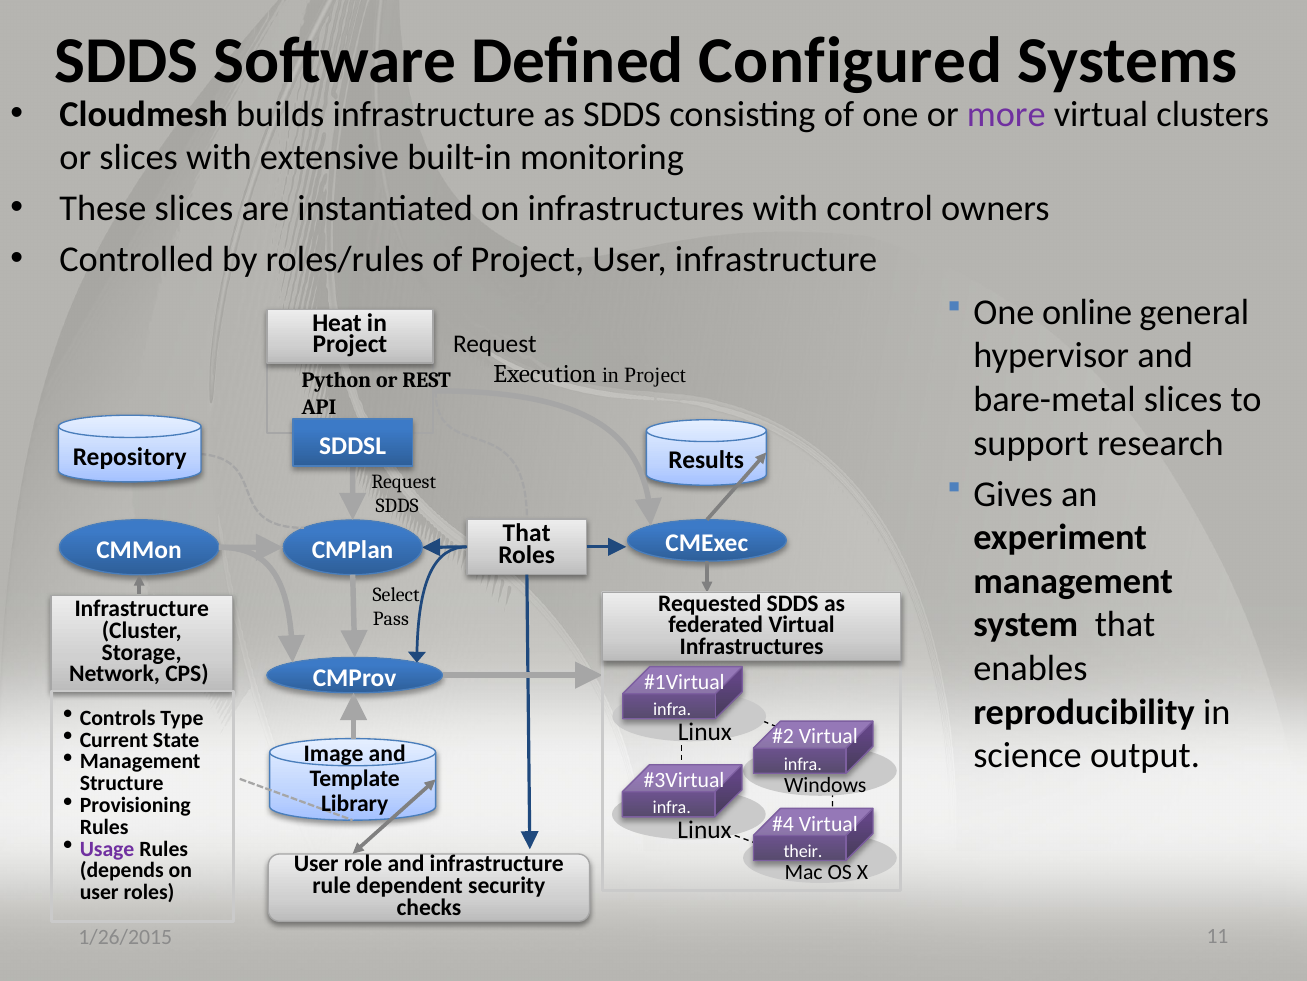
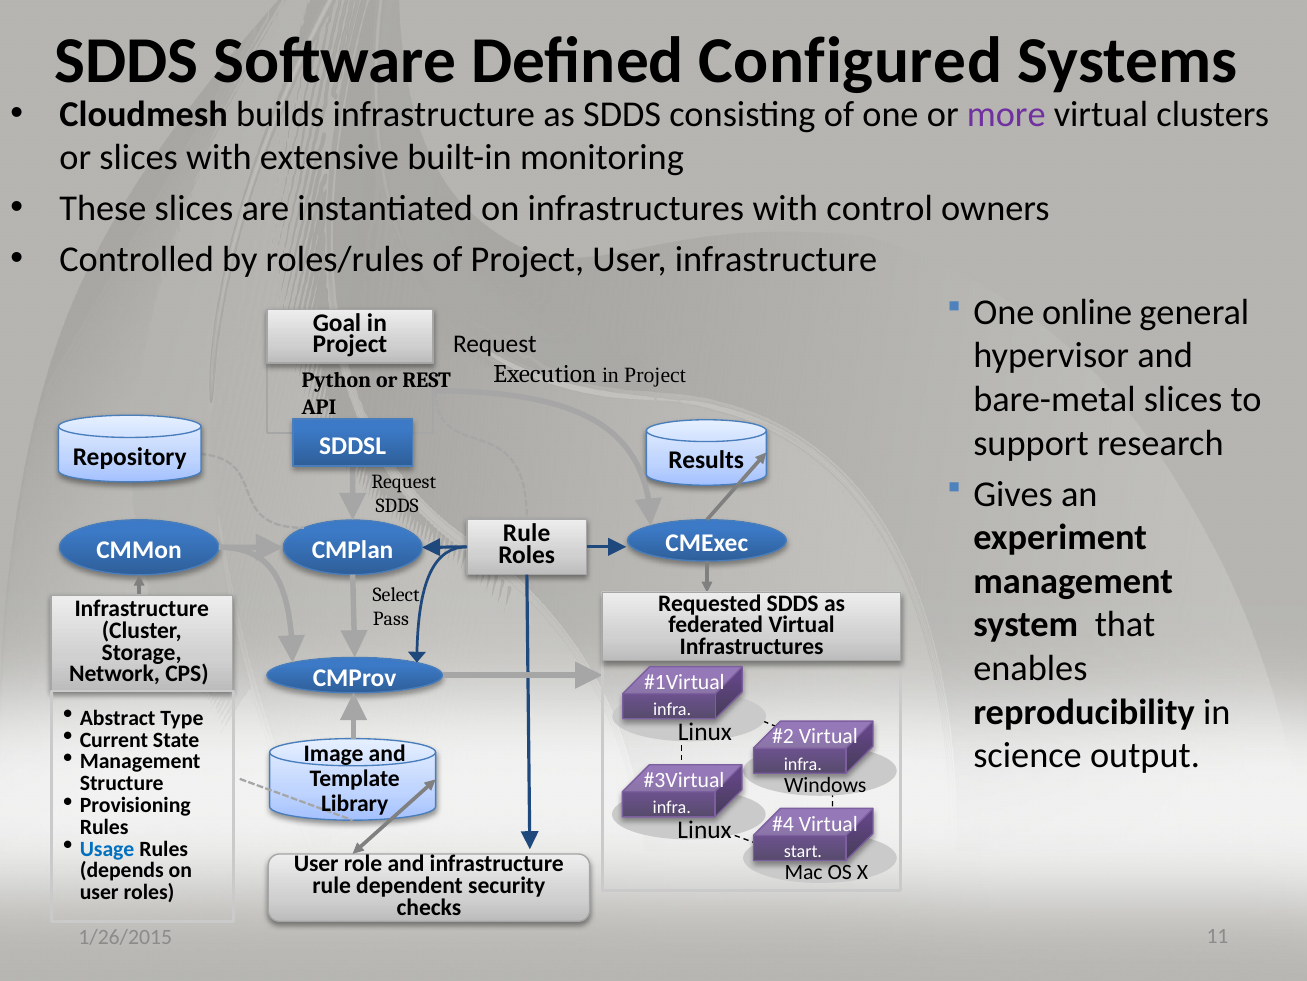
Heat: Heat -> Goal (337, 323)
That: That -> Rule (527, 533)
Controls: Controls -> Abstract (118, 718)
Usage colour: purple -> blue (107, 848)
their: their -> start (803, 851)
